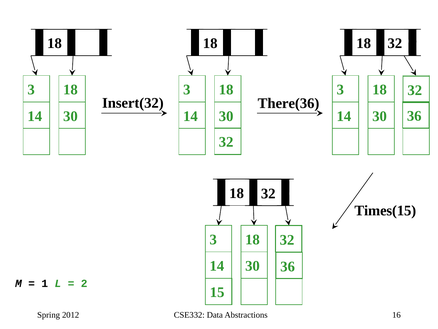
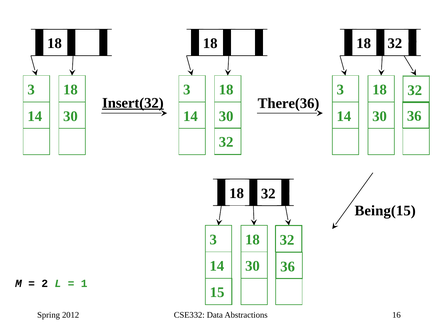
Insert(32 underline: none -> present (133, 103)
Times(15: Times(15 -> Being(15 (385, 210)
1: 1 -> 2 (45, 283)
2: 2 -> 1 (84, 283)
